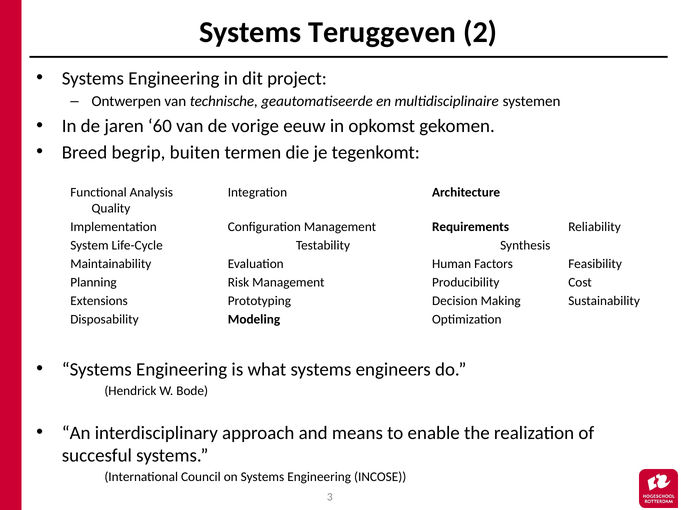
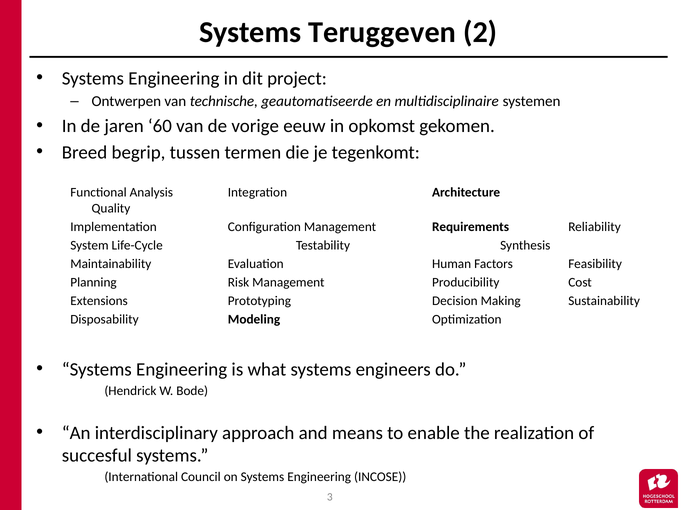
buiten: buiten -> tussen (195, 153)
